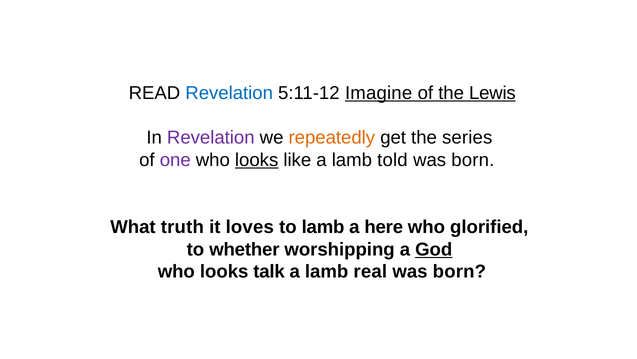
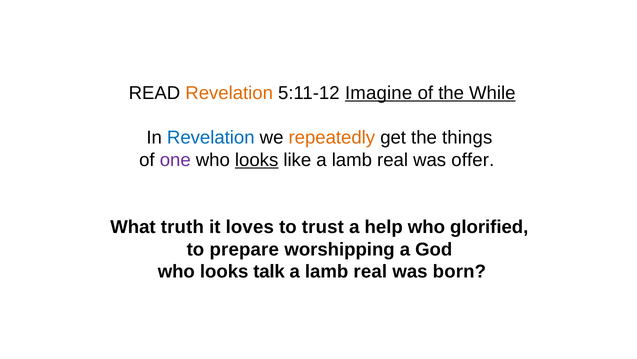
Revelation colour: blue -> orange (229, 93)
Lewis: Lewis -> While (492, 93)
Revelation colour: purple -> blue (211, 137)
series: series -> things (467, 137)
like a lamb told: told -> real (393, 160)
born: born -> offer (473, 160)
to lamb: lamb -> trust (323, 227)
here: here -> help (384, 227)
whether: whether -> prepare (244, 249)
God underline: present -> none (434, 249)
